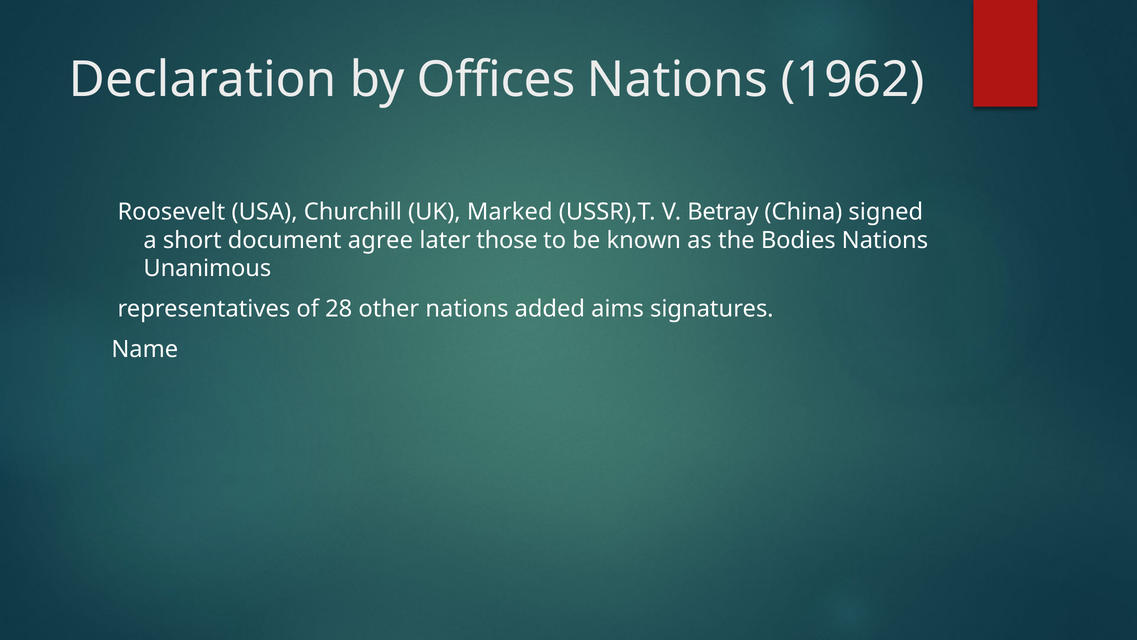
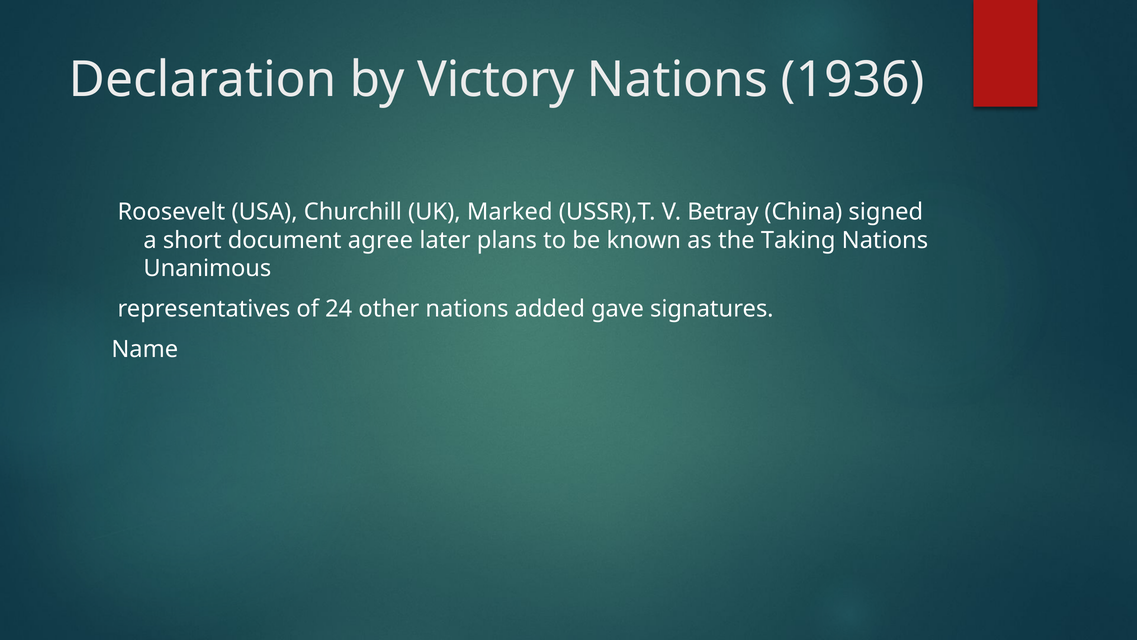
Offices: Offices -> Victory (496, 80)
1962: 1962 -> 1936 (853, 80)
those: those -> plans (507, 240)
Bodies: Bodies -> Taking (798, 240)
28: 28 -> 24 (339, 309)
aims: aims -> gave (618, 309)
